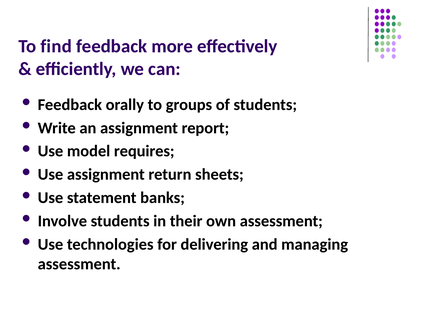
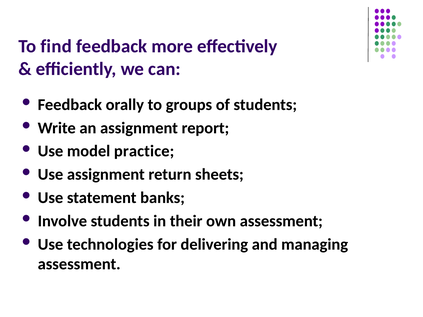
requires: requires -> practice (144, 151)
